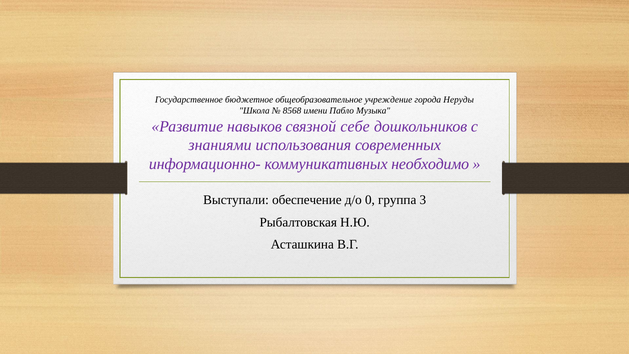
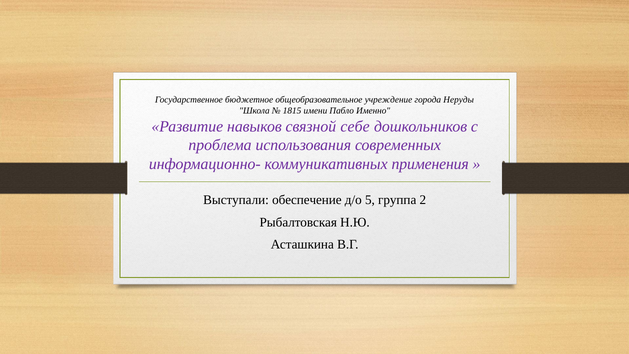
8568: 8568 -> 1815 (292, 111)
Музыка: Музыка -> Именно (373, 111)
знаниями: знаниями -> проблема (220, 145)
необходимо: необходимо -> применения (430, 164)
0: 0 -> 5 (370, 200)
3: 3 -> 2 (423, 200)
